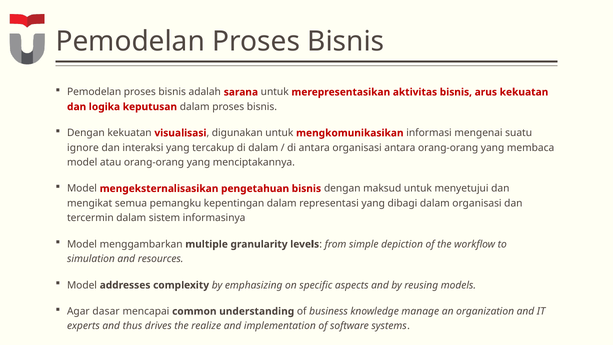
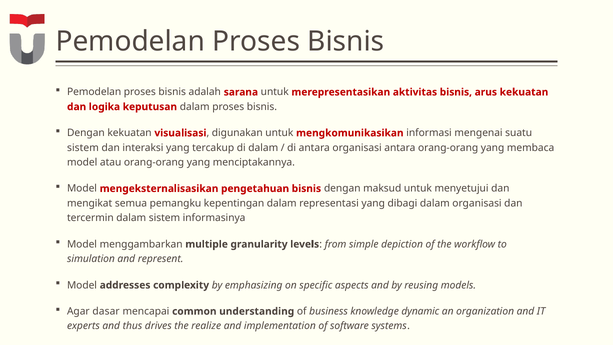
ignore: ignore -> sistem (83, 148)
resources: resources -> represent (161, 259)
manage: manage -> dynamic (420, 311)
